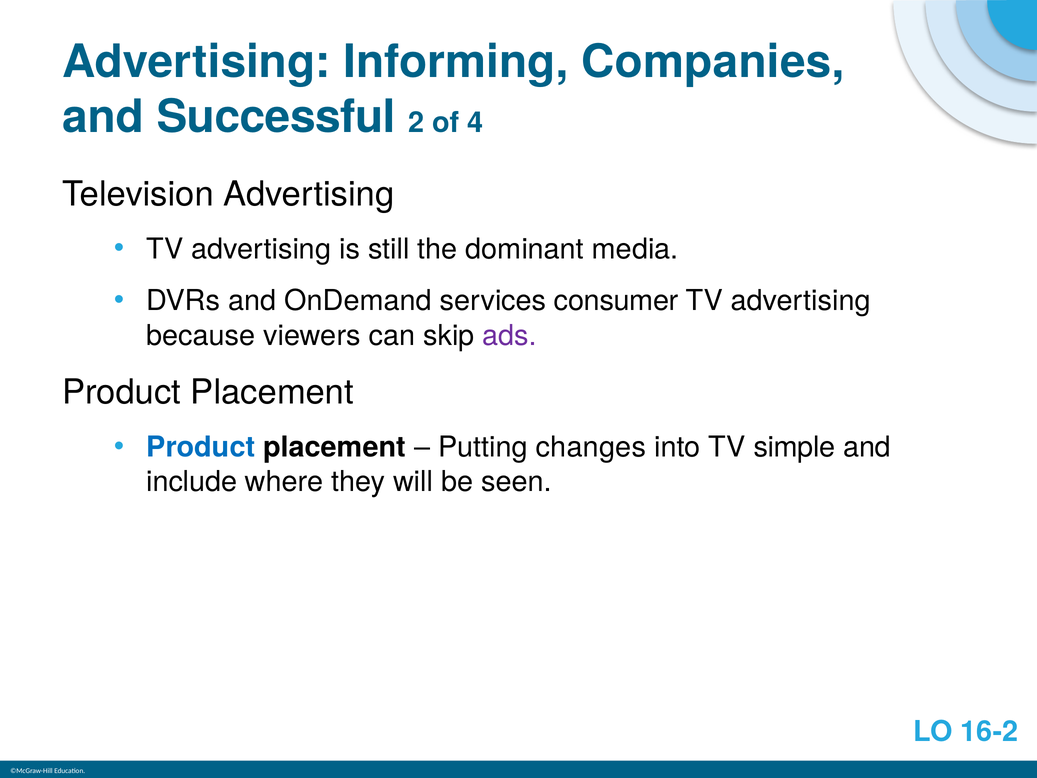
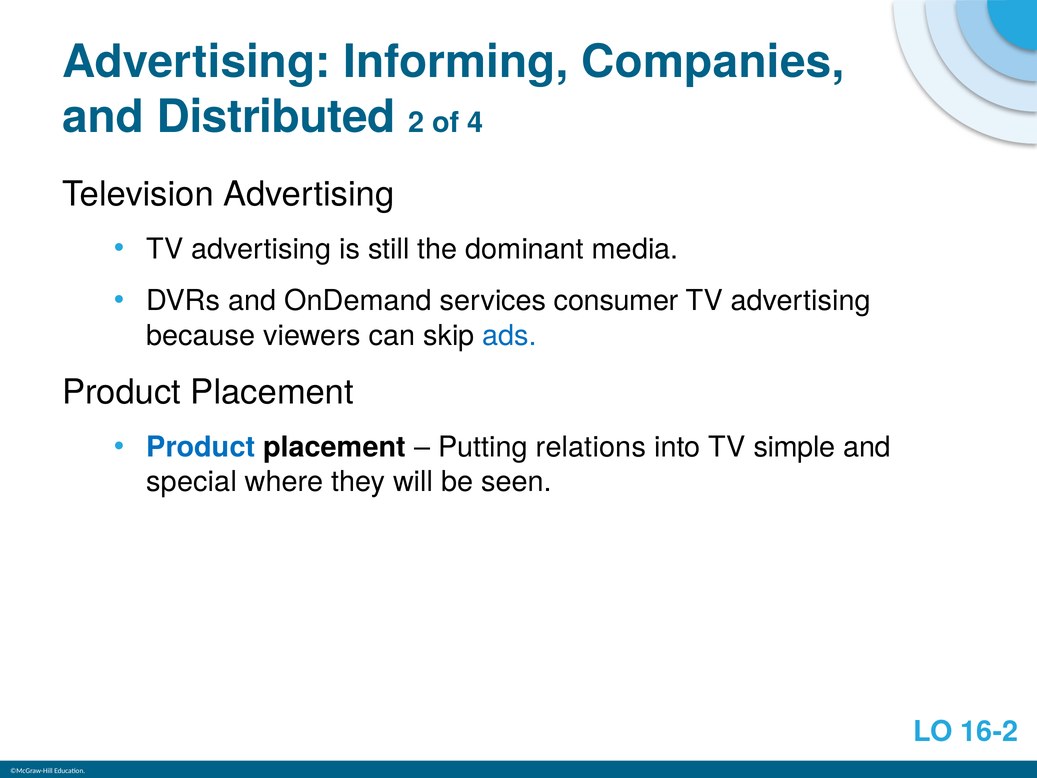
Successful: Successful -> Distributed (276, 117)
ads colour: purple -> blue (510, 335)
changes: changes -> relations (591, 447)
include: include -> special (192, 482)
